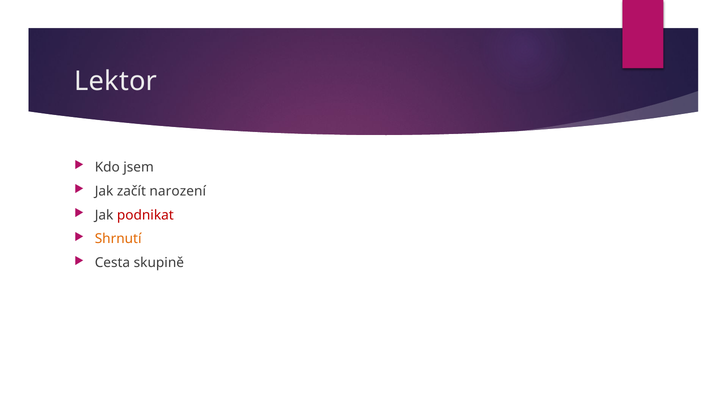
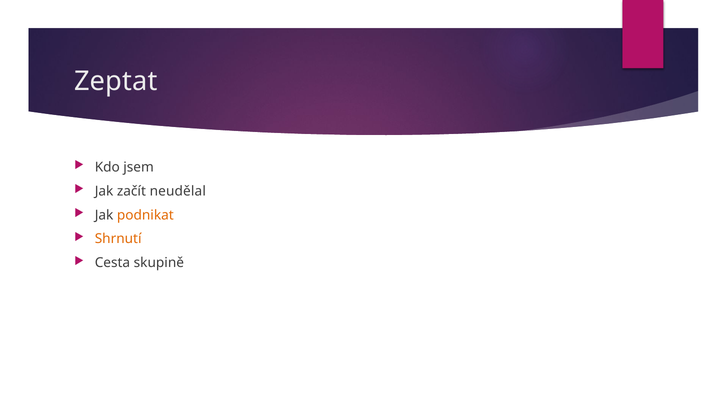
Lektor: Lektor -> Zeptat (116, 81)
narození: narození -> neudělal (178, 191)
podnikat colour: red -> orange (145, 215)
